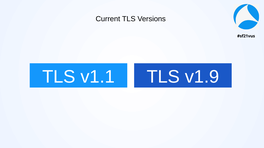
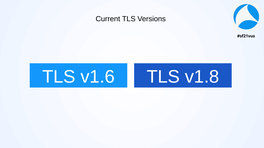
v1.1: v1.1 -> v1.6 (98, 77)
v1.9: v1.9 -> v1.8 (202, 77)
